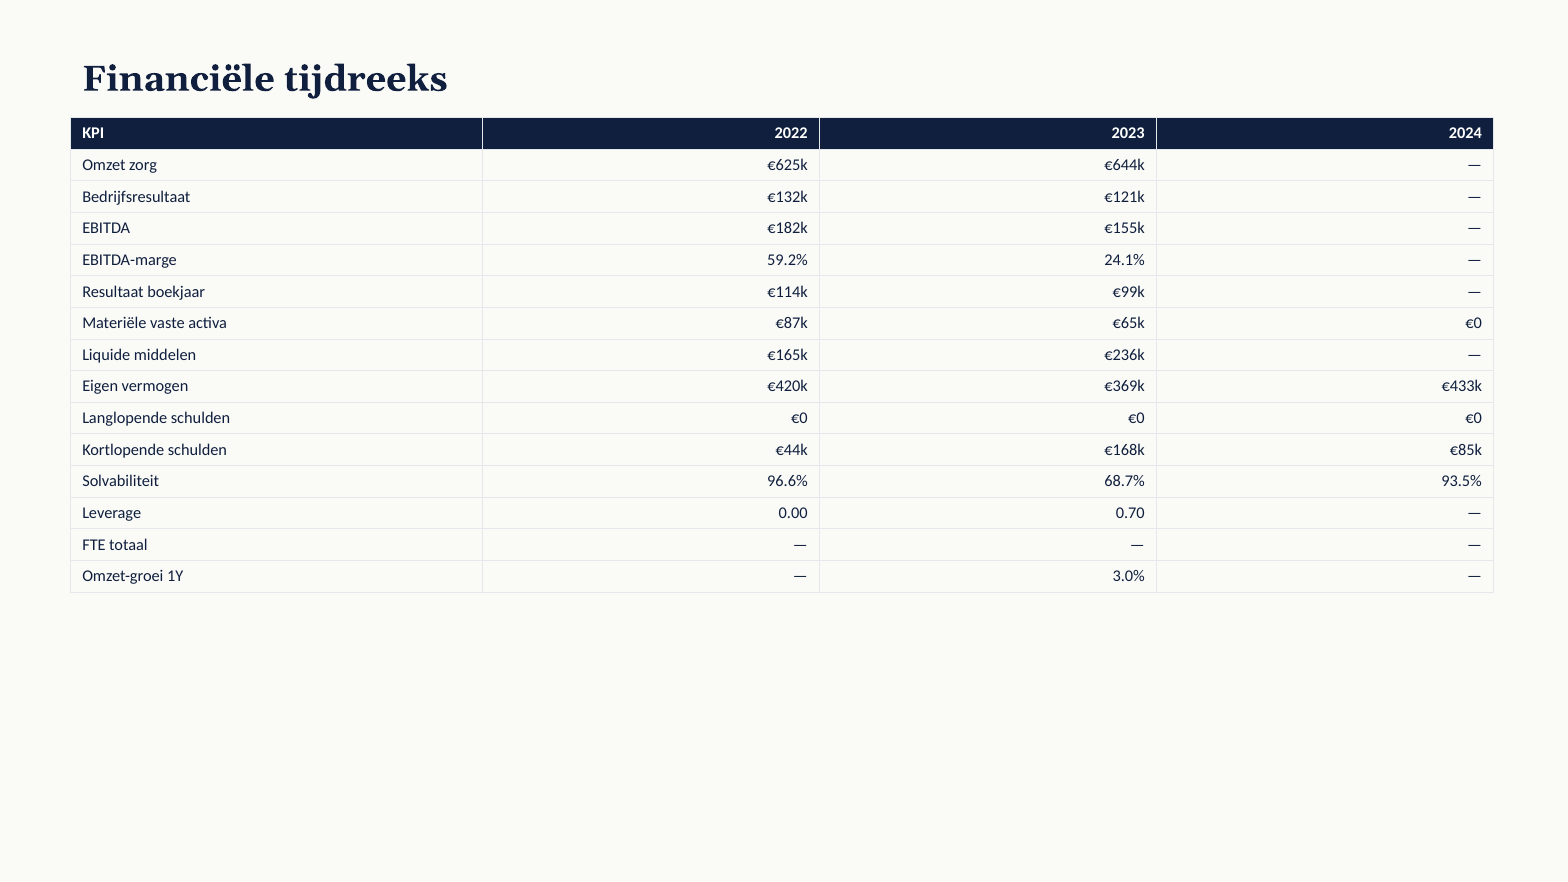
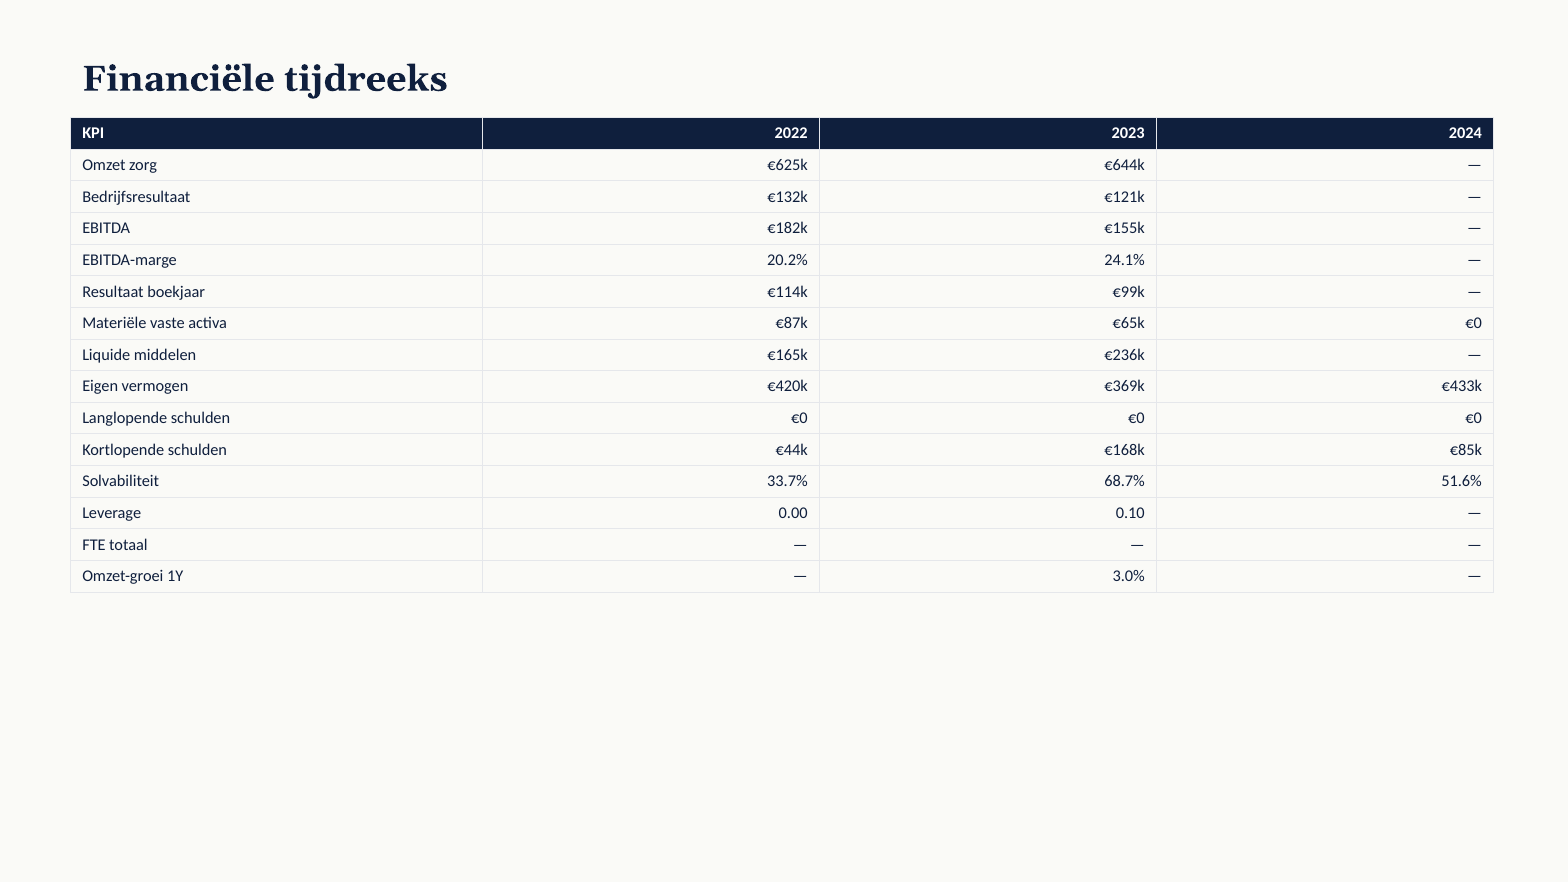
59.2%: 59.2% -> 20.2% (787, 260)
96.6%: 96.6% -> 33.7% (787, 481)
93.5%: 93.5% -> 51.6% (1462, 481)
0.70: 0.70 -> 0.10 (1130, 513)
